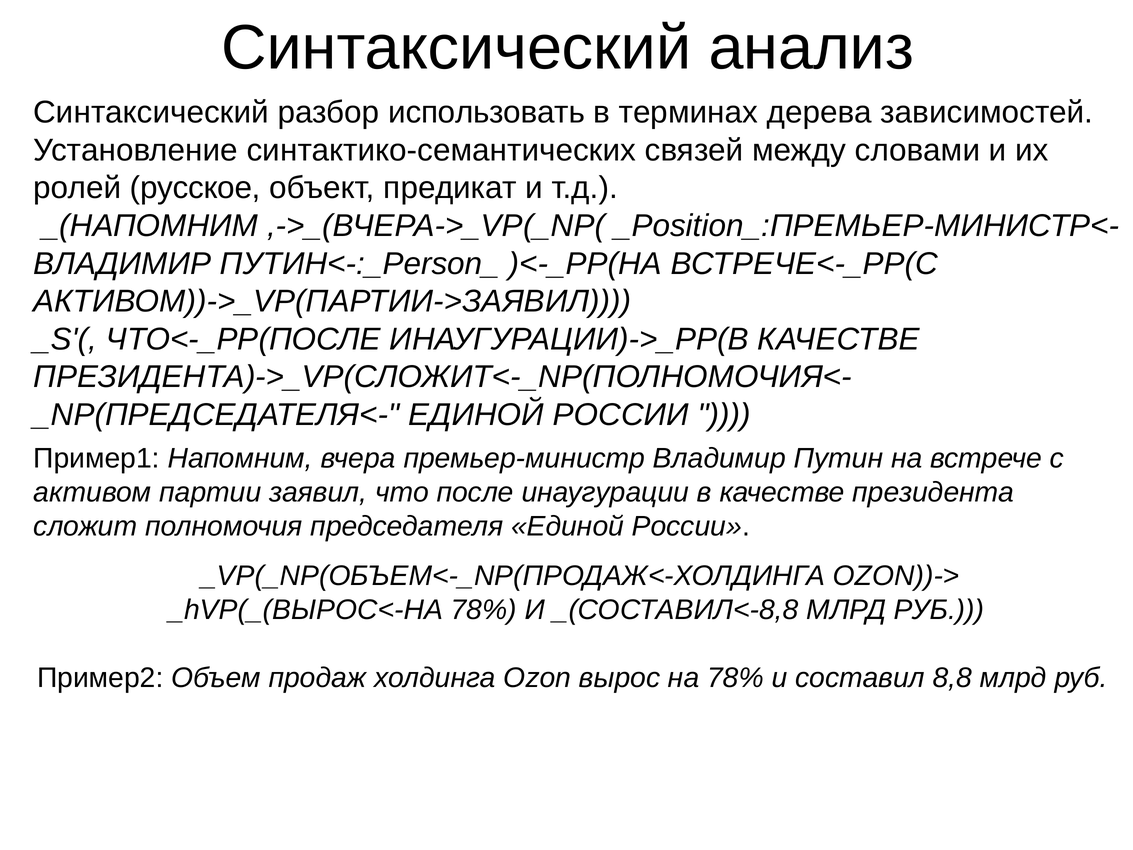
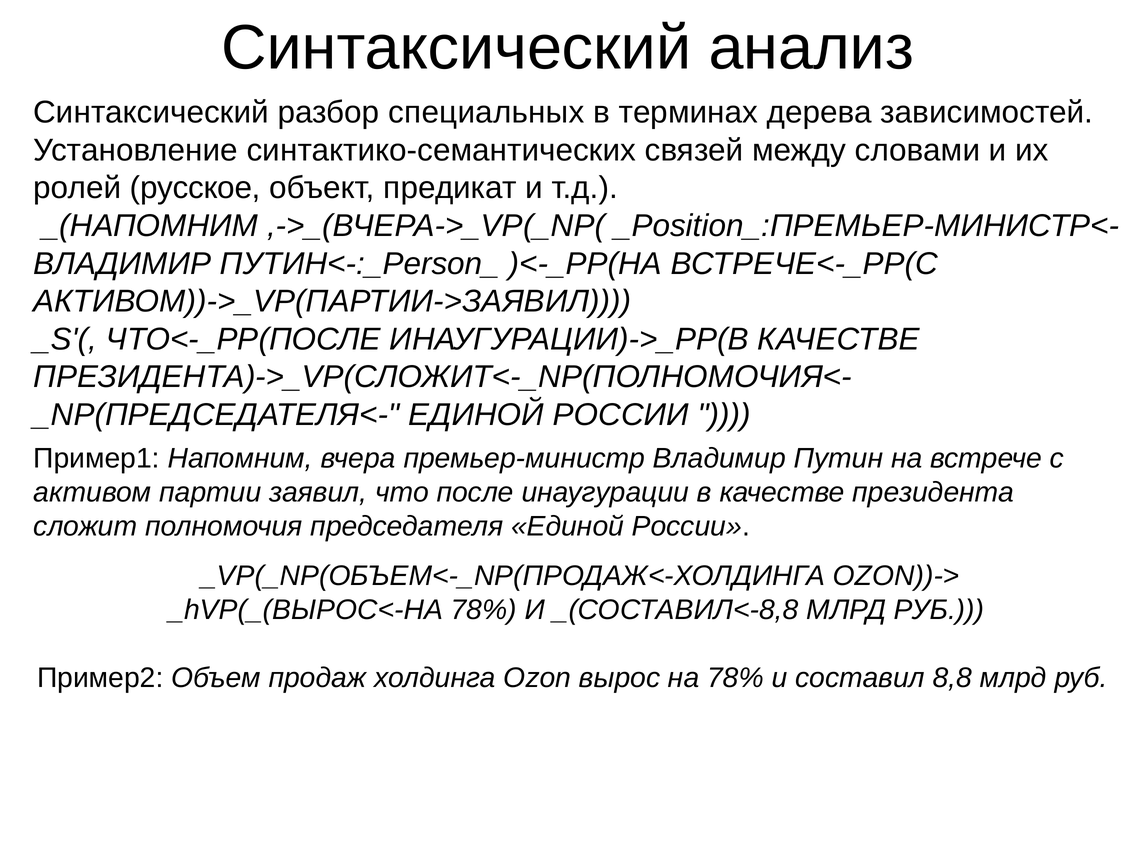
использовать: использовать -> специальных (486, 112)
